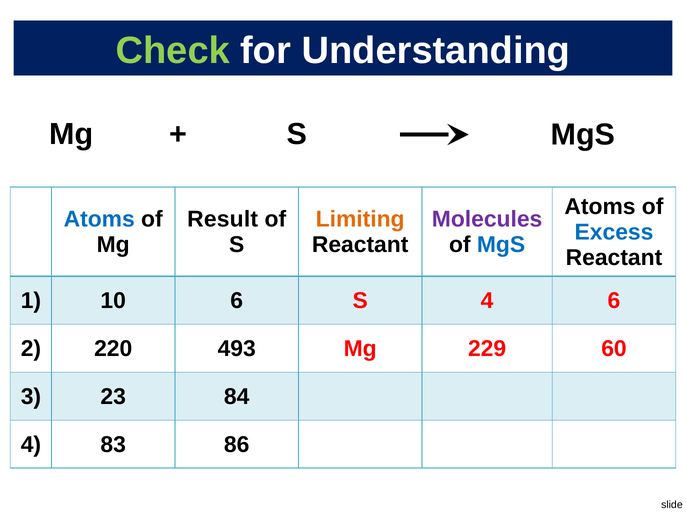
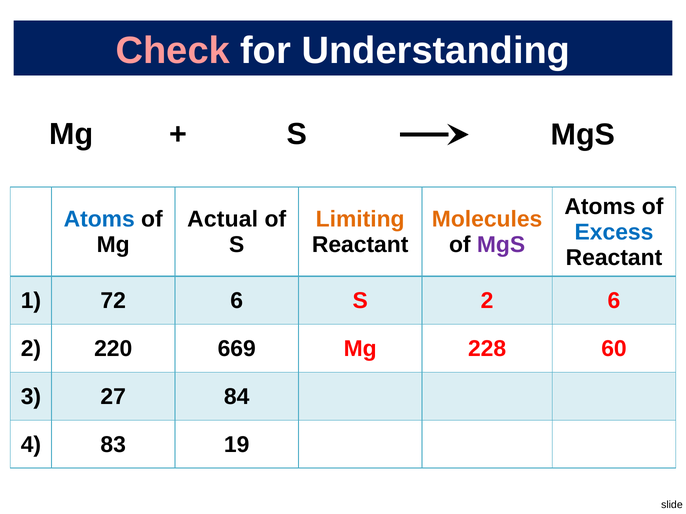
Check colour: light green -> pink (173, 51)
Result: Result -> Actual (223, 220)
Molecules colour: purple -> orange (487, 220)
MgS colour: blue -> purple (501, 245)
10: 10 -> 72 (113, 301)
S 4: 4 -> 2 (487, 301)
493: 493 -> 669 (237, 349)
229: 229 -> 228 (487, 349)
23: 23 -> 27 (113, 397)
86: 86 -> 19 (237, 445)
